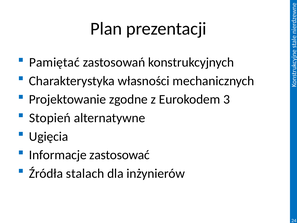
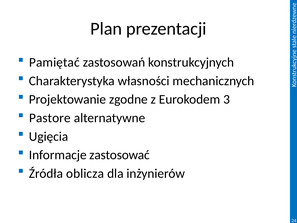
Stopień: Stopień -> Pastore (50, 118)
stalach: stalach -> oblicza (85, 173)
